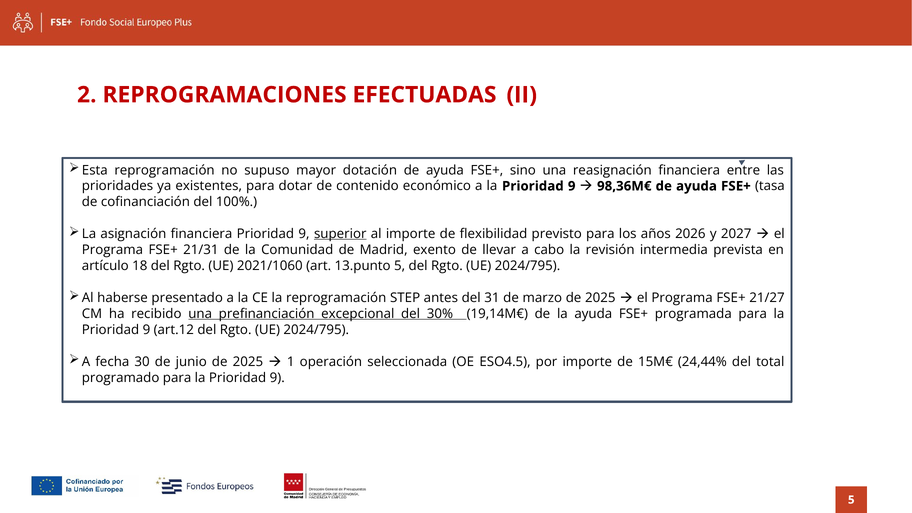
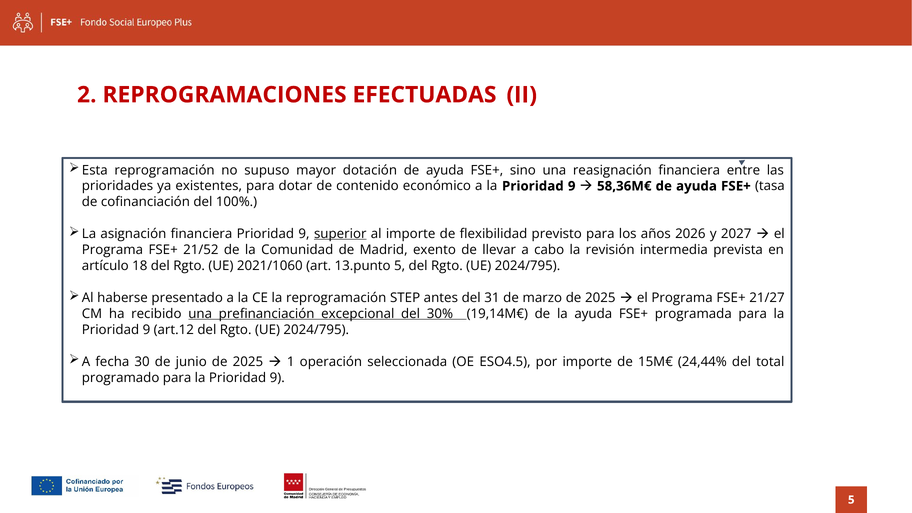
98,36M€: 98,36M€ -> 58,36M€ (624, 186)
21/31: 21/31 -> 21/52 (201, 250)
